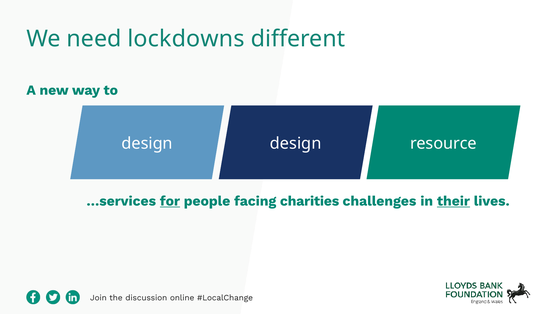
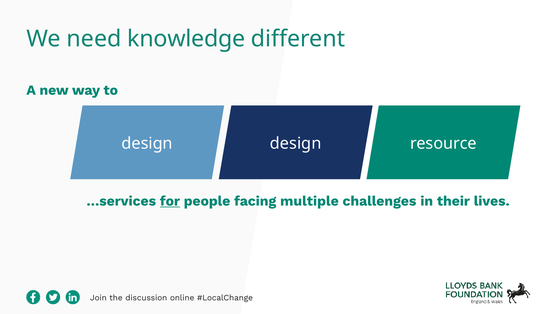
lockdowns: lockdowns -> knowledge (186, 39)
charities: charities -> multiple (309, 201)
their underline: present -> none (453, 201)
